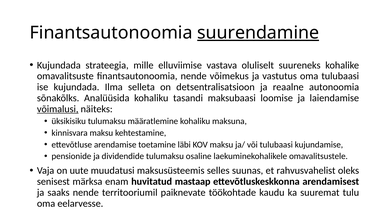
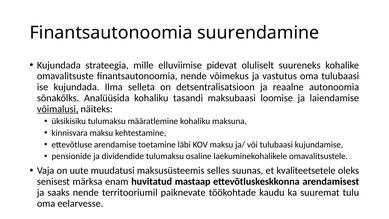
suurendamine underline: present -> none (258, 33)
vastava: vastava -> pidevat (222, 65)
rahvusvahelist: rahvusvahelist -> kvaliteetsetele (306, 170)
